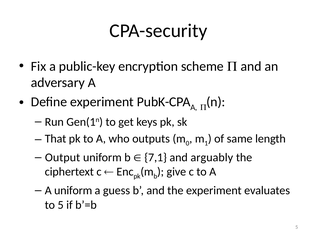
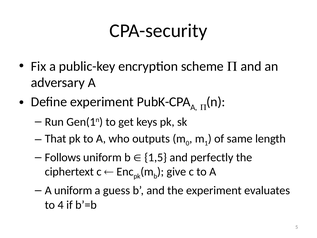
Output: Output -> Follows (63, 157)
7,1: 7,1 -> 1,5 (156, 157)
arguably: arguably -> perfectly (212, 157)
to 5: 5 -> 4 (61, 205)
